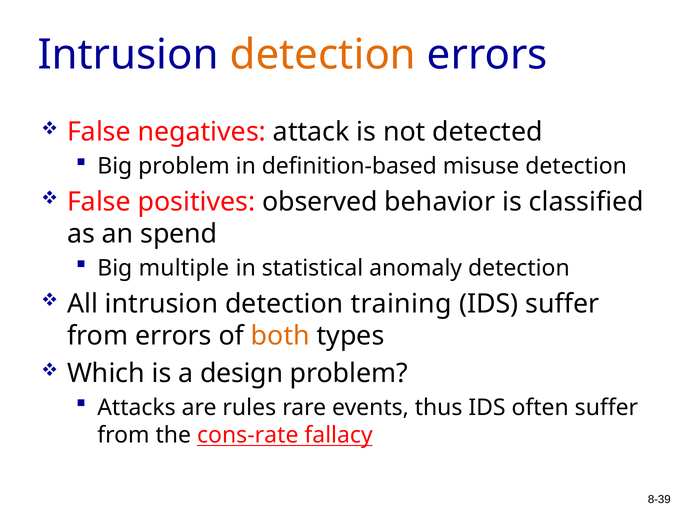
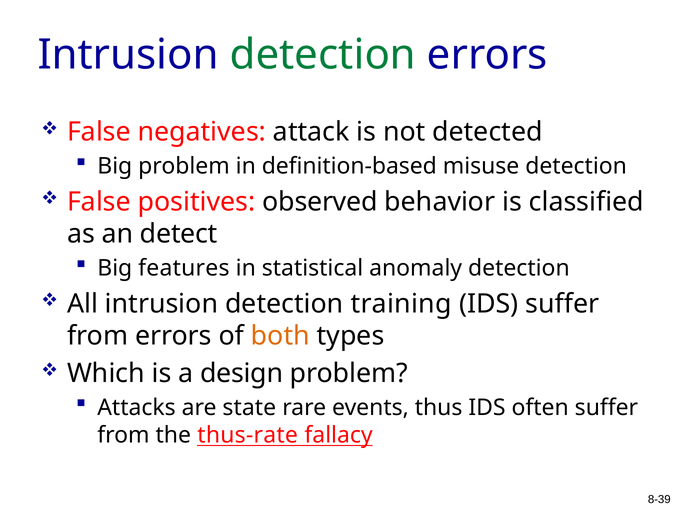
detection colour: orange -> green (323, 55)
spend: spend -> detect (179, 234)
multiple: multiple -> features (184, 268)
rules: rules -> state (249, 407)
cons-rate: cons-rate -> thus-rate (248, 435)
